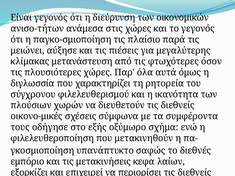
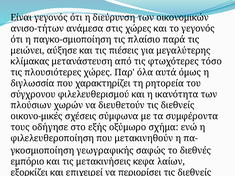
όσον: όσον -> τόσο (211, 62)
υπανάπτυκτο: υπανάπτυκτο -> γεωγραφικής (105, 151)
